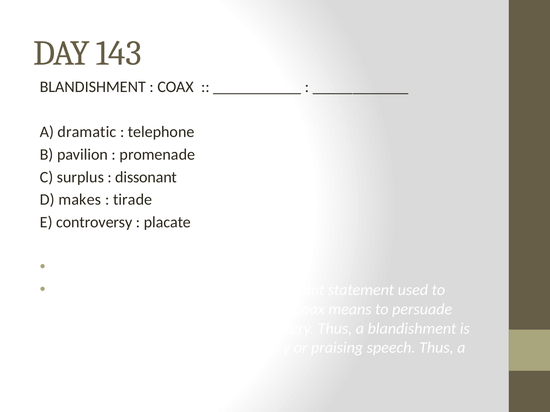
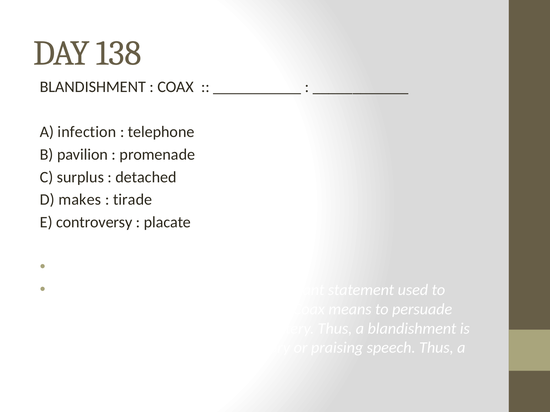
143: 143 -> 138 (119, 53)
dramatic: dramatic -> infection (87, 132)
dissonant: dissonant -> detached (146, 177)
